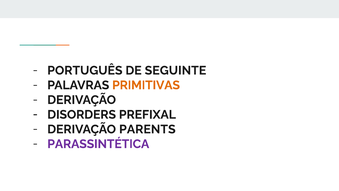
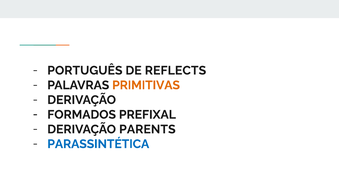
SEGUINTE: SEGUINTE -> REFLECTS (175, 70)
DISORDERS: DISORDERS -> FORMADOS (82, 114)
PARASSINTÉTICA colour: purple -> blue (98, 144)
